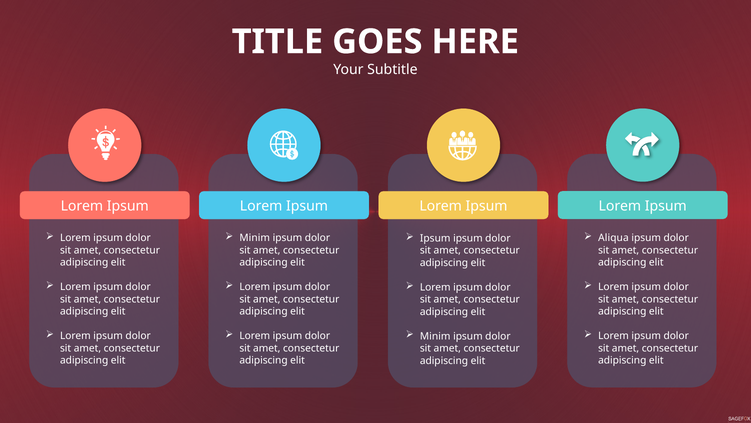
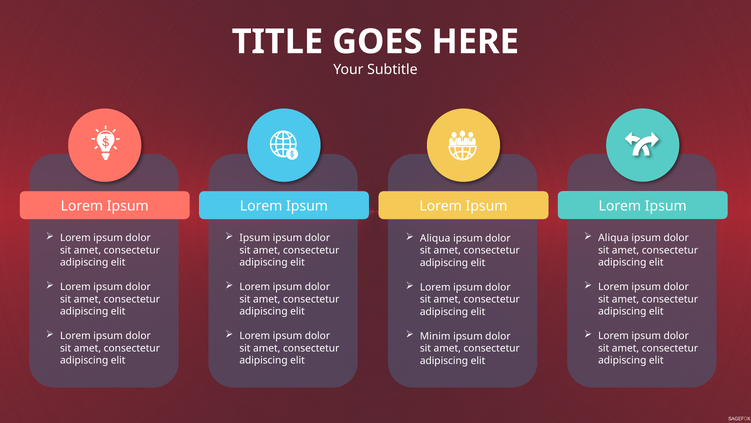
Minim: Minim -> Ipsum (255, 238)
Ipsum: Ipsum -> Aliqua (435, 238)
